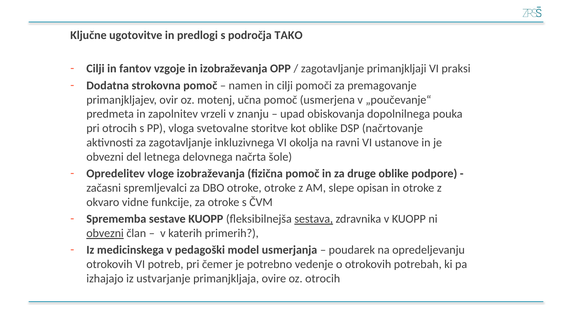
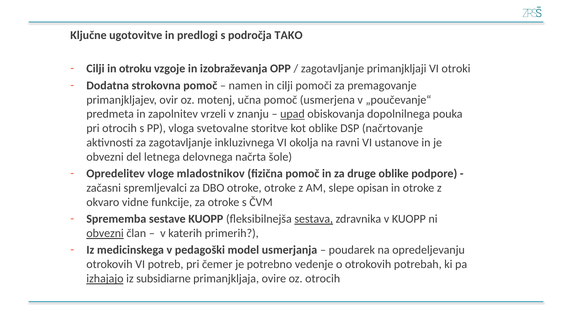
fantov: fantov -> otroku (135, 69)
praksi: praksi -> otroki (456, 69)
upad underline: none -> present (292, 114)
vloge izobraževanja: izobraževanja -> mladostnikov (211, 174)
izhajajo underline: none -> present (105, 278)
ustvarjanje: ustvarjanje -> subsidiarne (163, 278)
